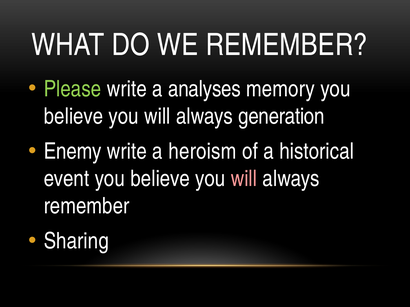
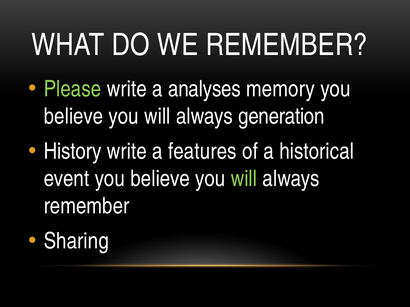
Enemy: Enemy -> History (73, 152)
heroism: heroism -> features (202, 152)
will colour: pink -> light green (244, 179)
